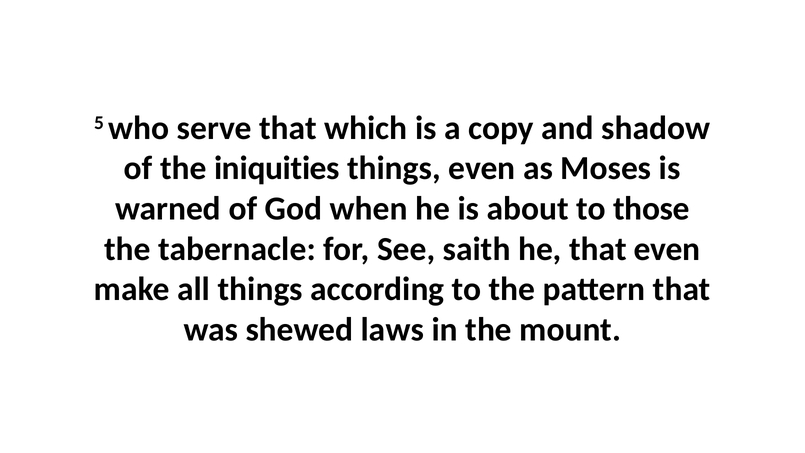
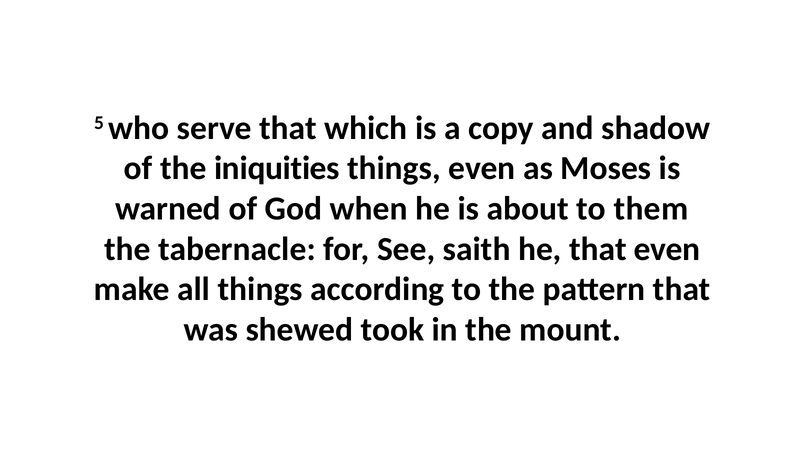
those: those -> them (651, 209)
laws: laws -> took (392, 329)
